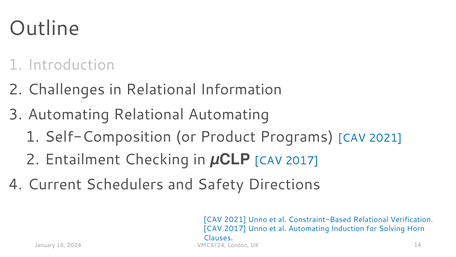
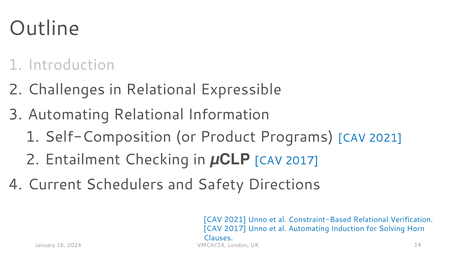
Information: Information -> Expressible (241, 89)
Relational Automating: Automating -> Information (229, 114)
